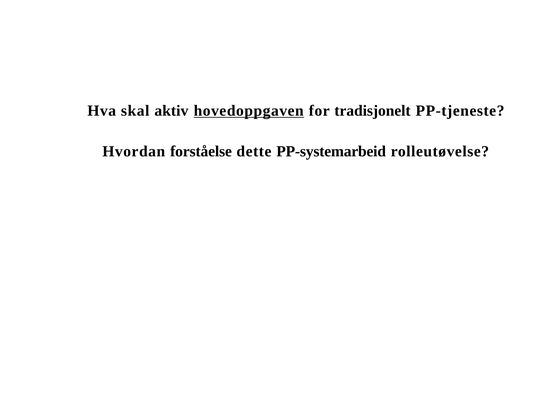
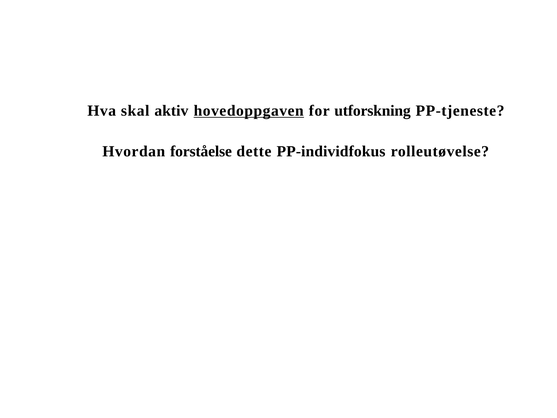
tradisjonelt: tradisjonelt -> utforskning (373, 111)
PP-systemarbeid: PP-systemarbeid -> PP-individfokus (331, 151)
